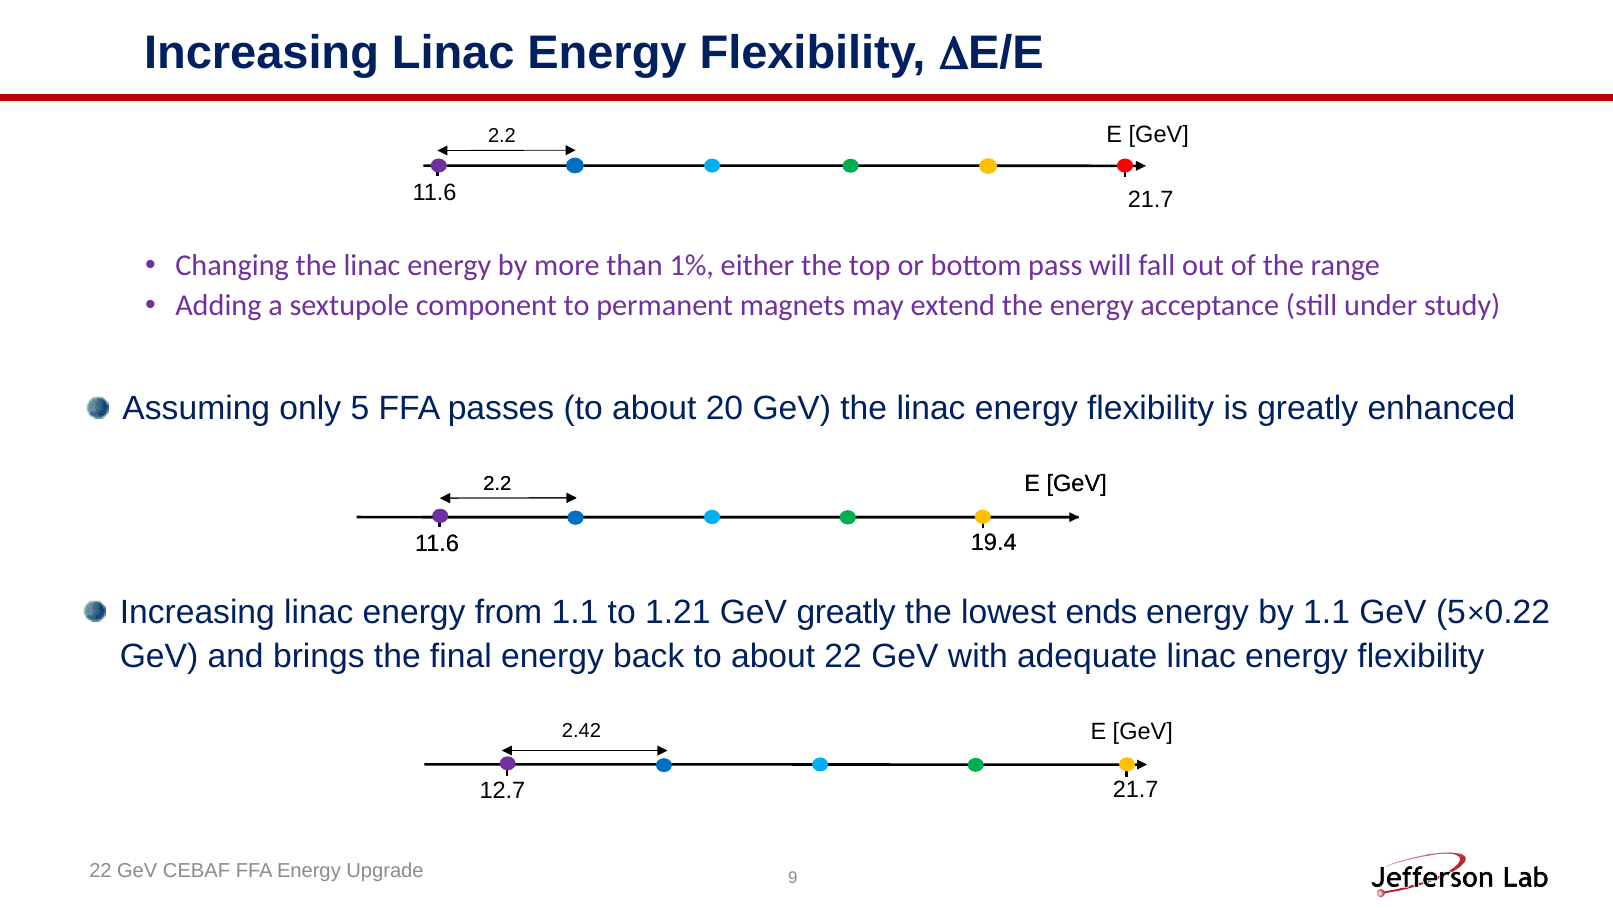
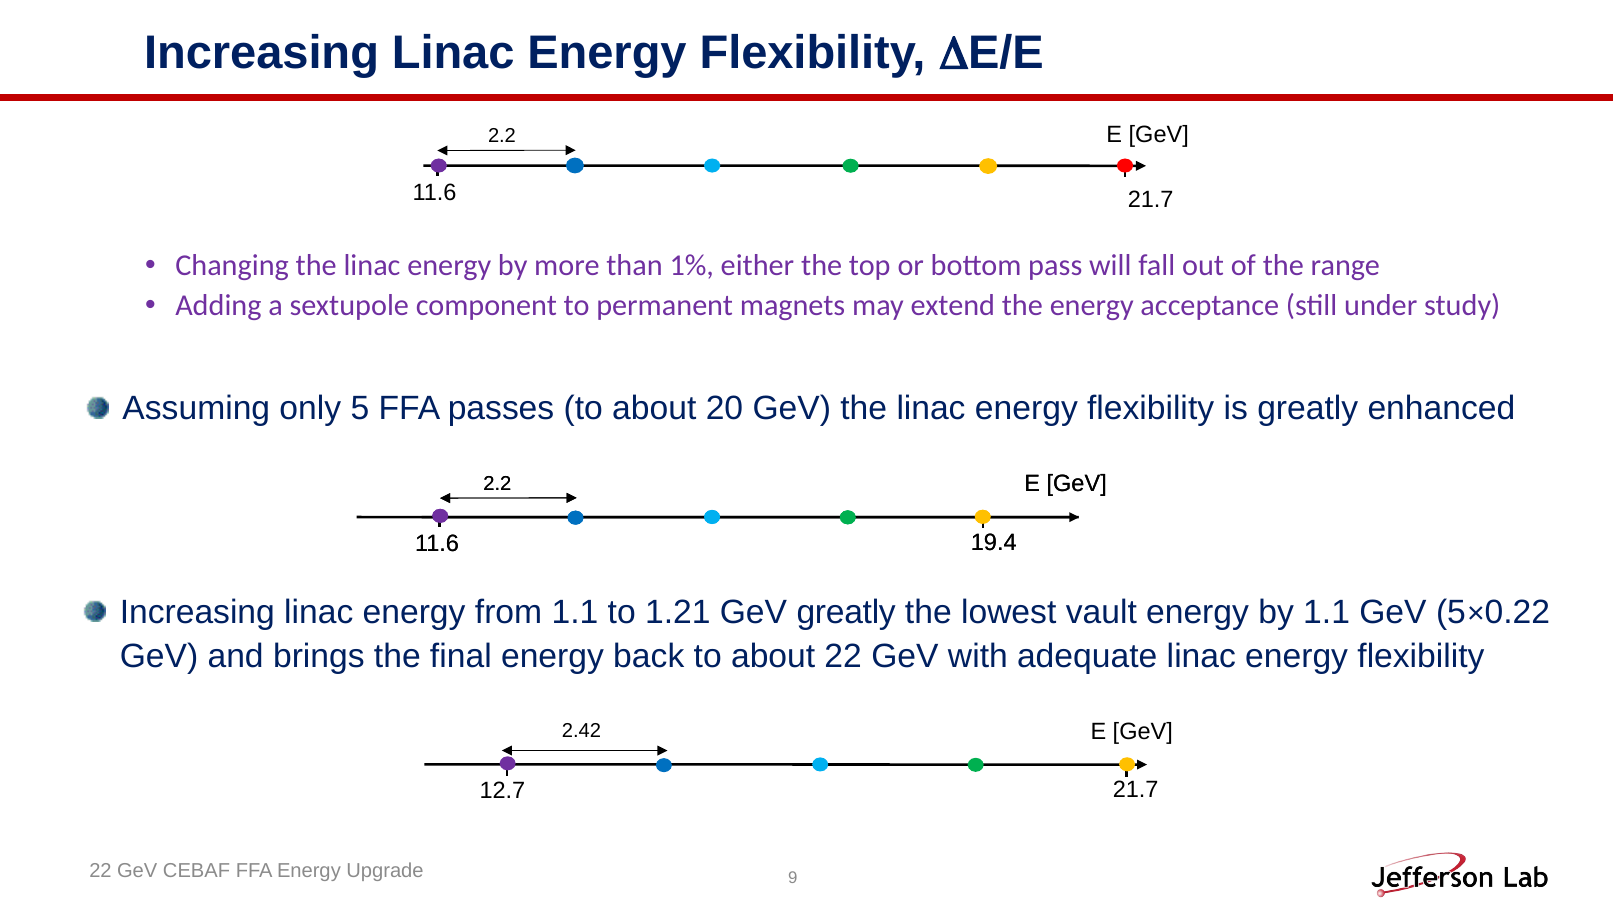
ends: ends -> vault (1101, 612)
